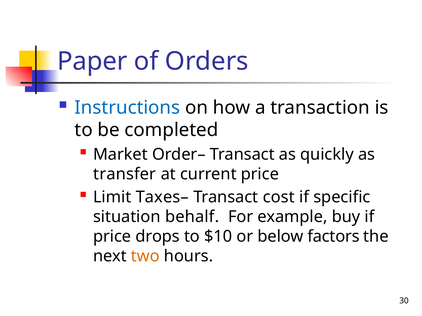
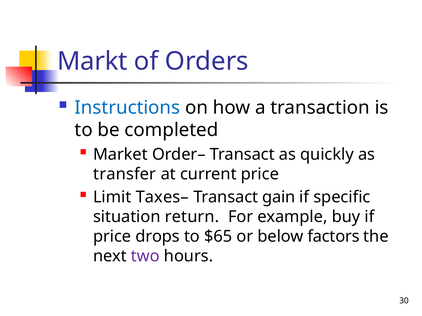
Paper: Paper -> Markt (92, 62)
cost: cost -> gain (279, 197)
behalf: behalf -> return (192, 217)
$10: $10 -> $65 (218, 237)
two colour: orange -> purple (145, 256)
